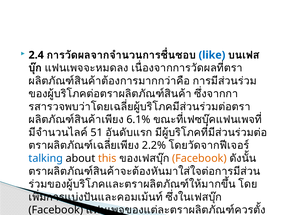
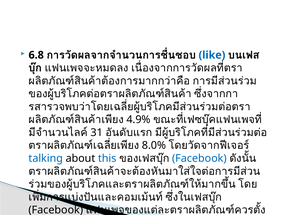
2.4: 2.4 -> 6.8 (36, 55)
6.1%: 6.1% -> 4.9% (138, 119)
51: 51 -> 31 (97, 132)
2.2%: 2.2% -> 8.0% (154, 145)
this colour: orange -> blue (107, 158)
Facebook colour: orange -> blue (199, 158)
